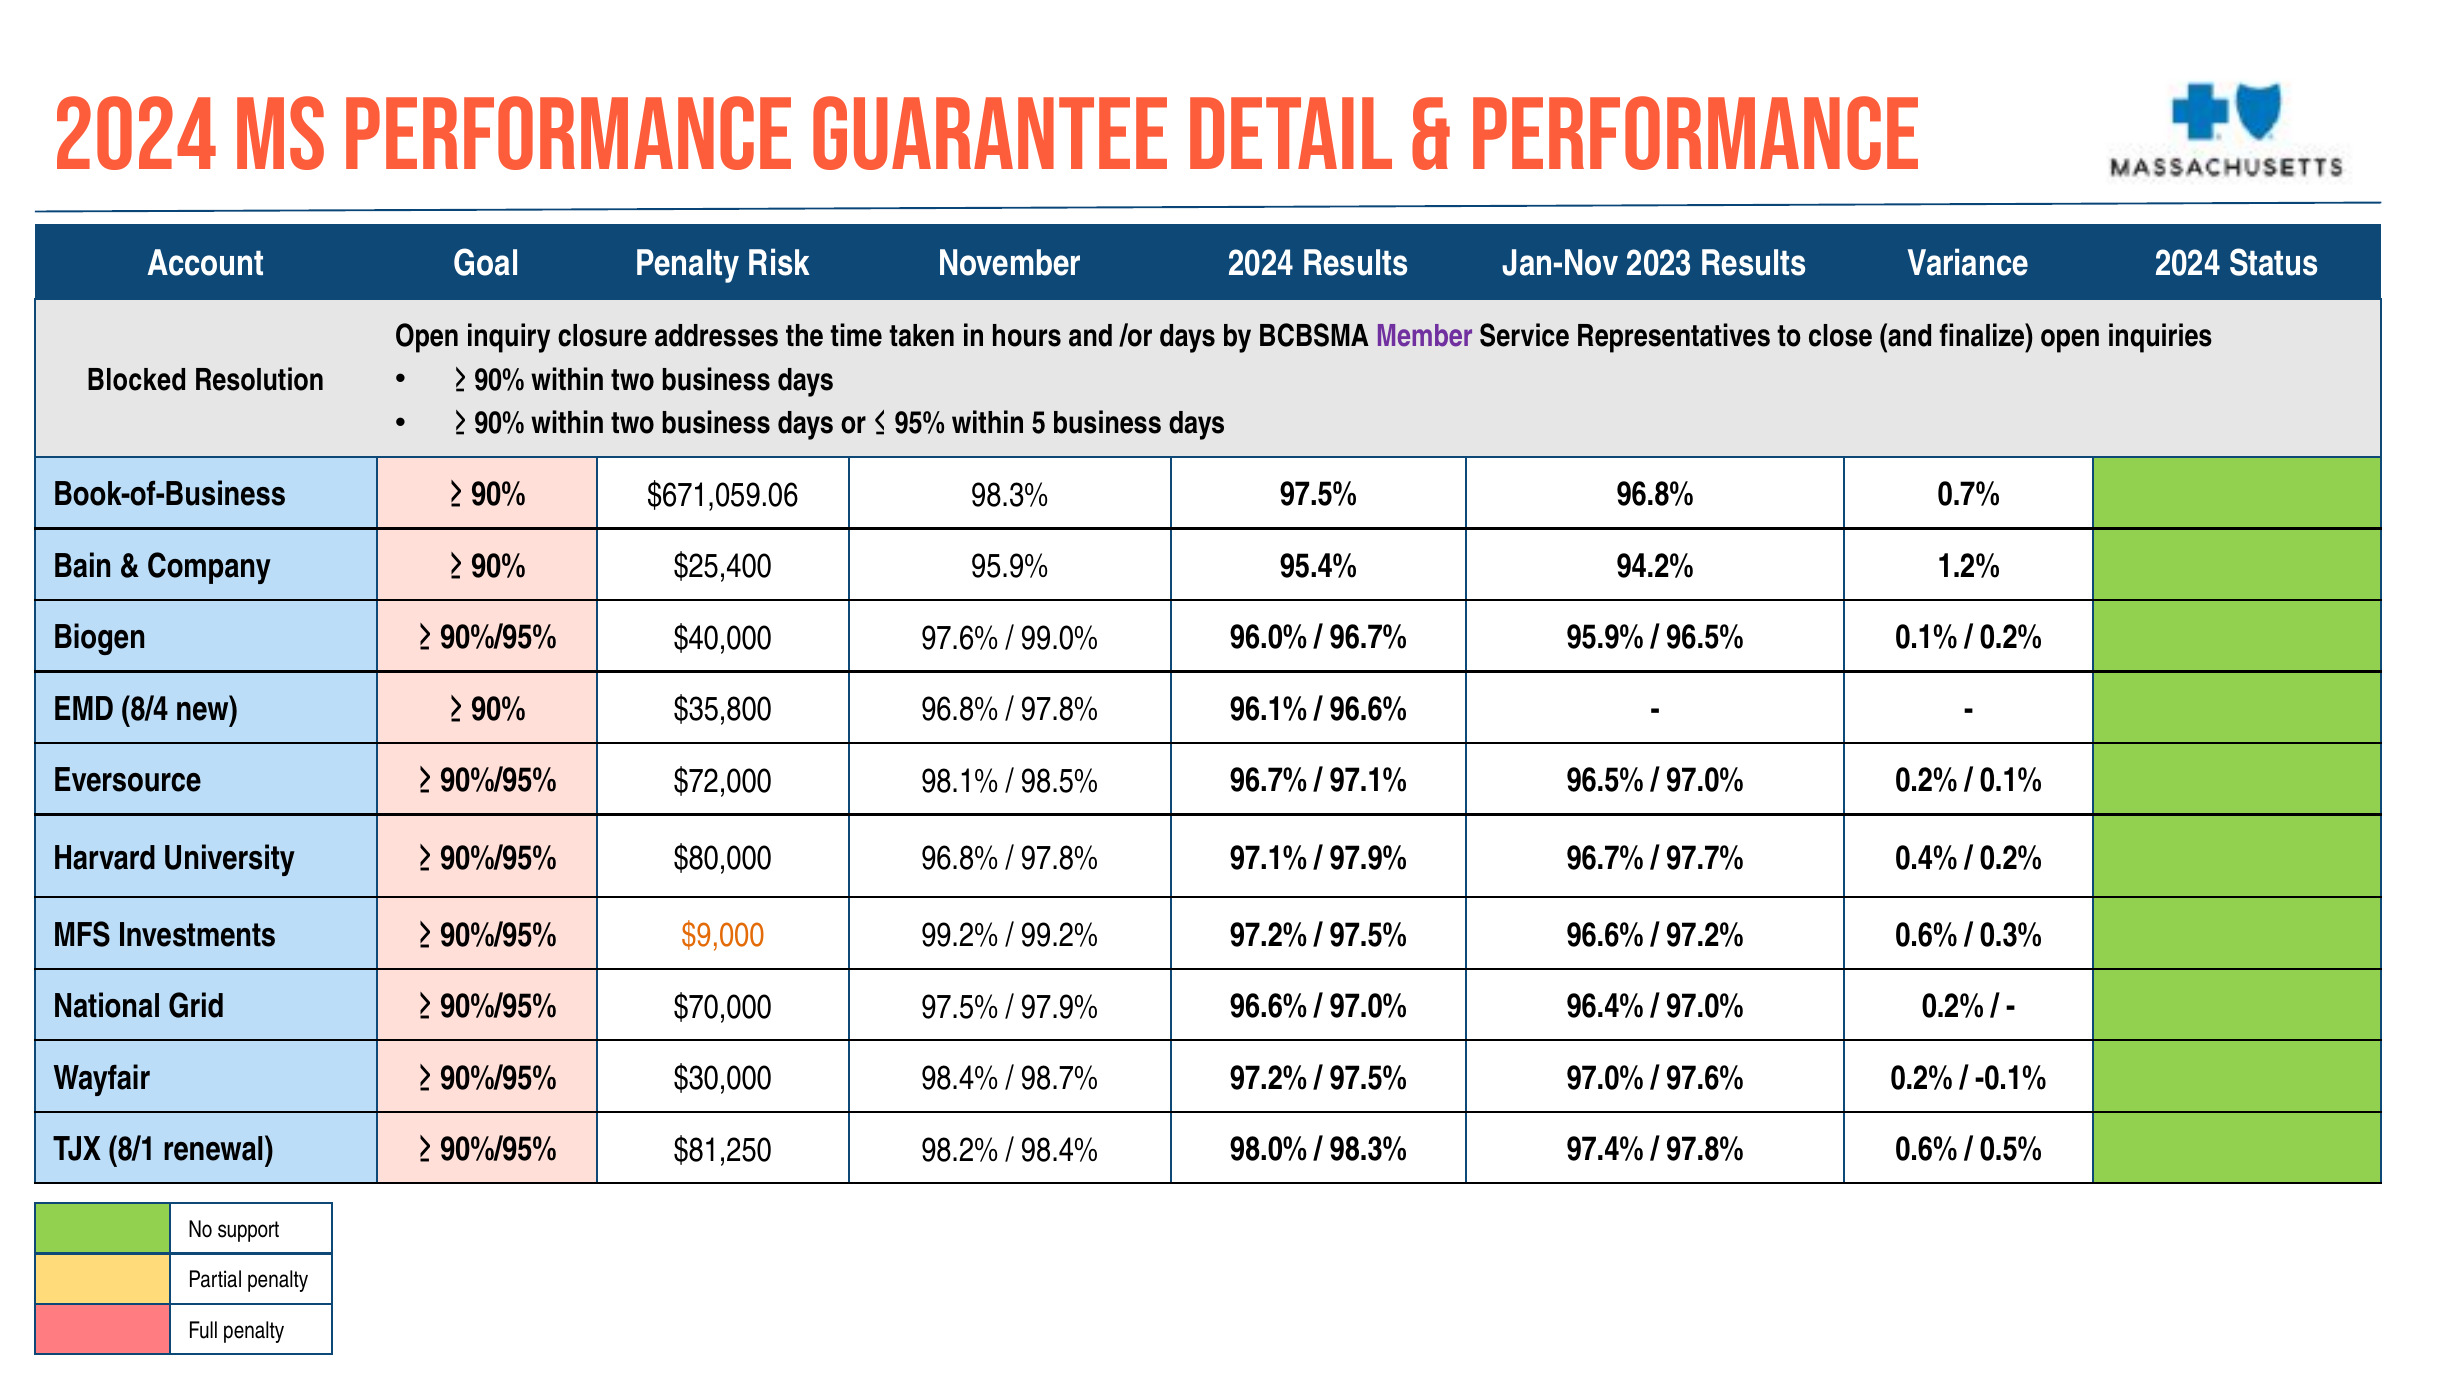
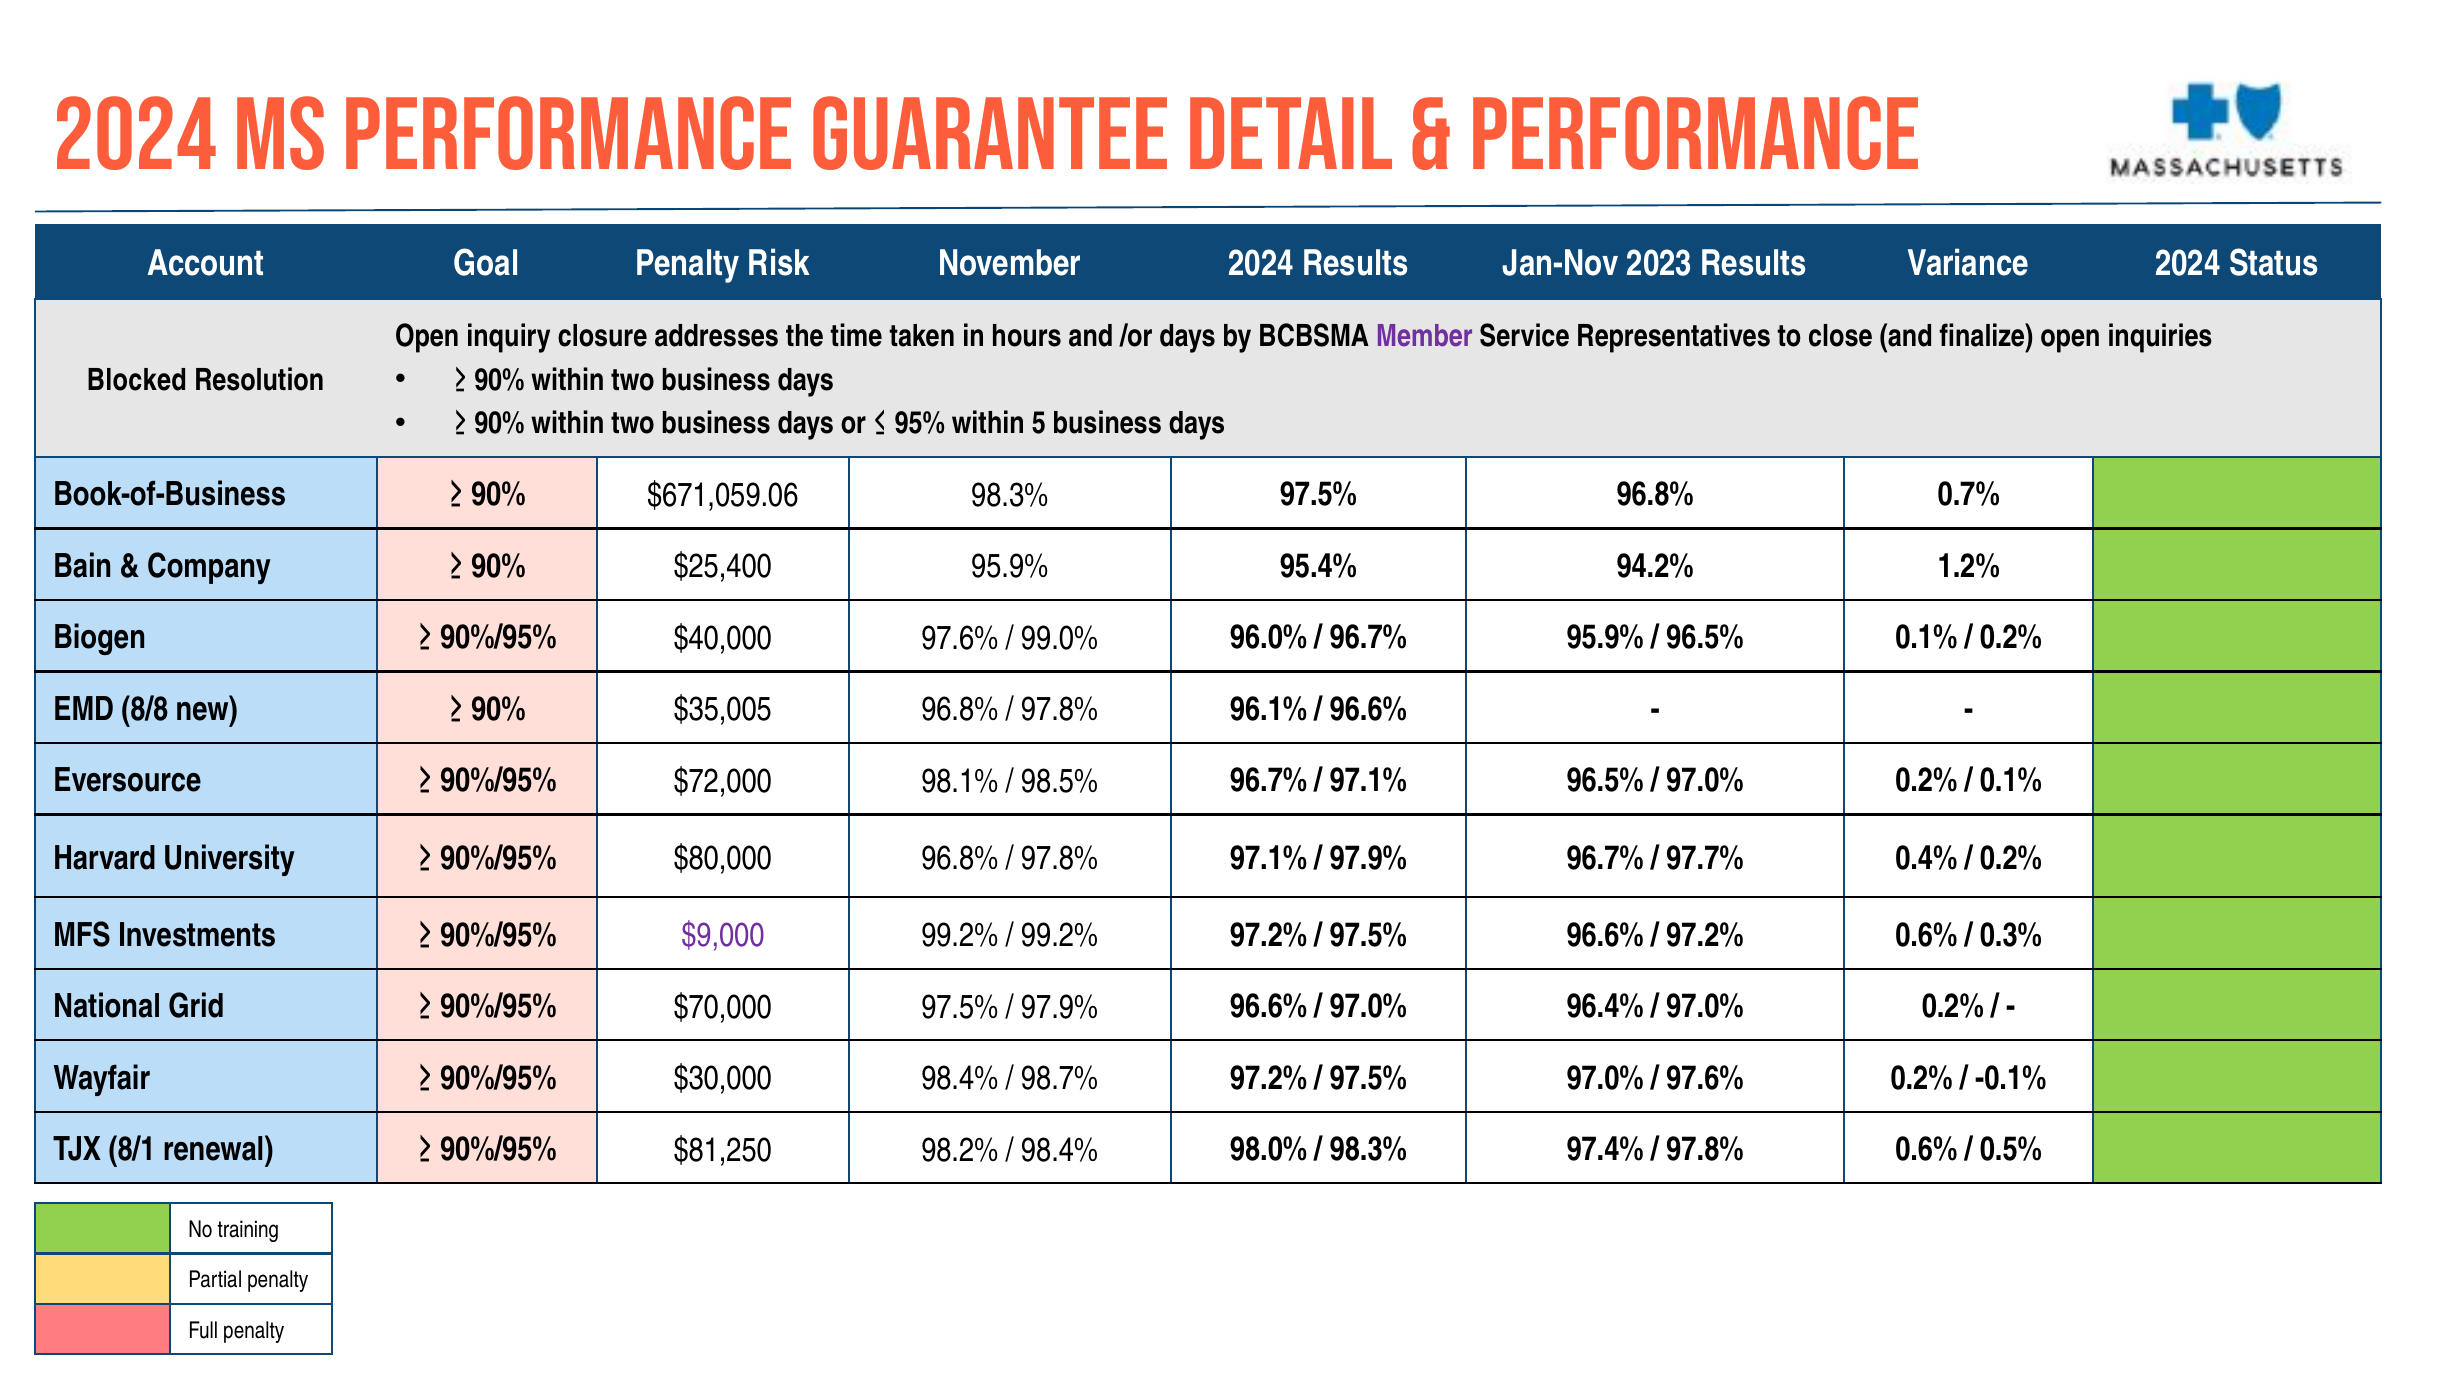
8/4: 8/4 -> 8/8 (145, 709)
$35,800: $35,800 -> $35,005 (723, 710)
$9,000 colour: orange -> purple (723, 935)
support: support -> training (248, 1230)
